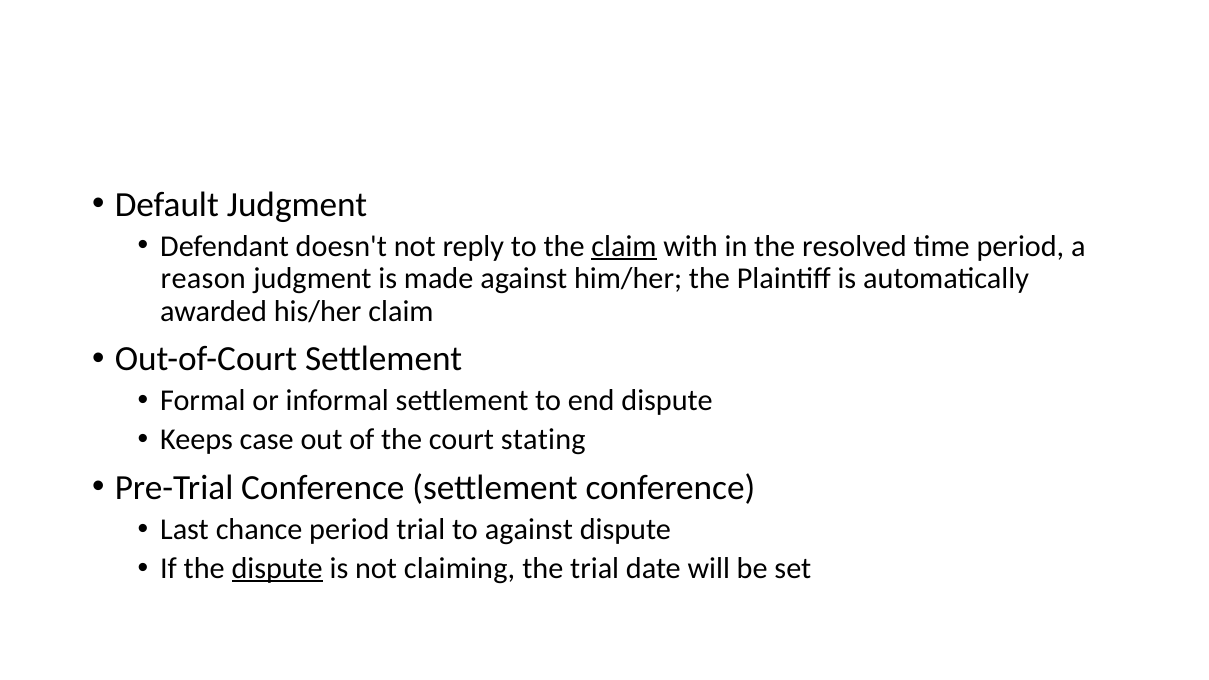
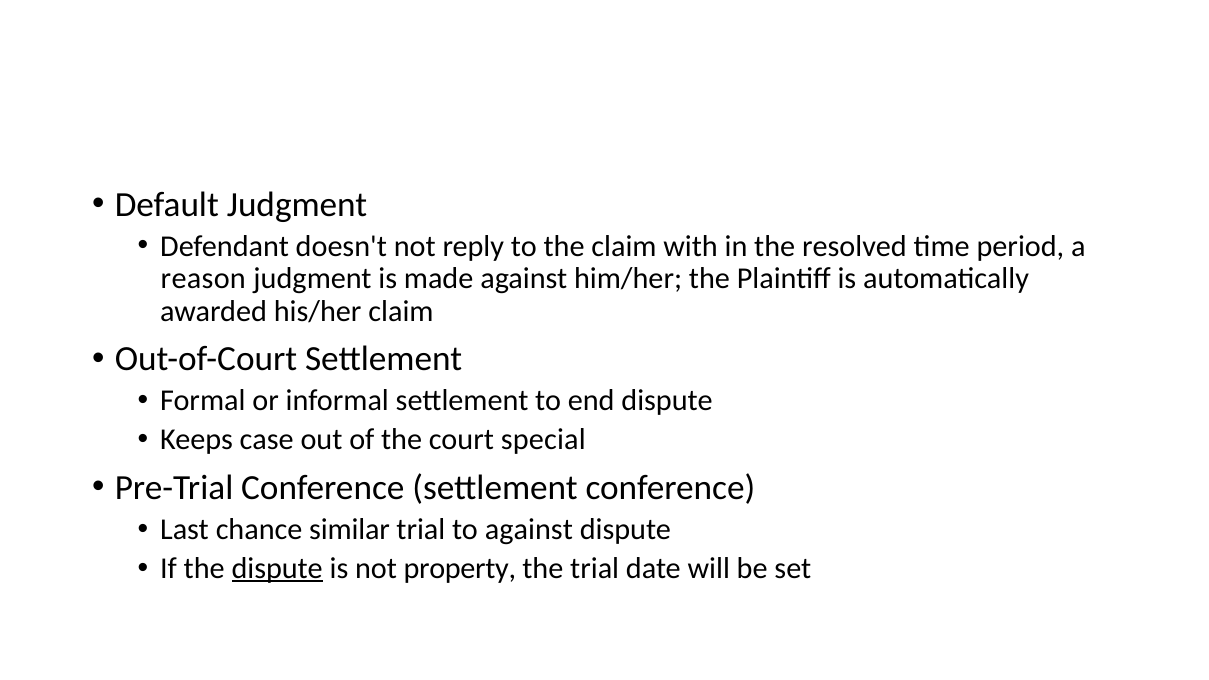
claim underline: present -> none (624, 246)
stating: stating -> special (543, 440)
chance period: period -> similar (350, 529)
claiming: claiming -> property (460, 568)
